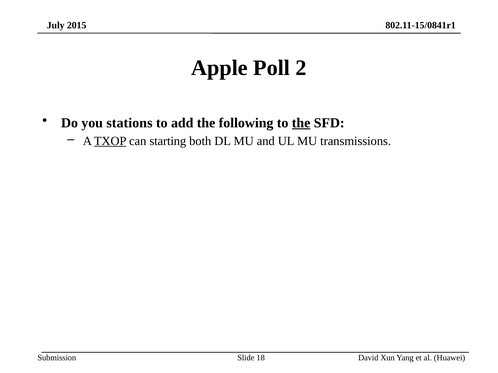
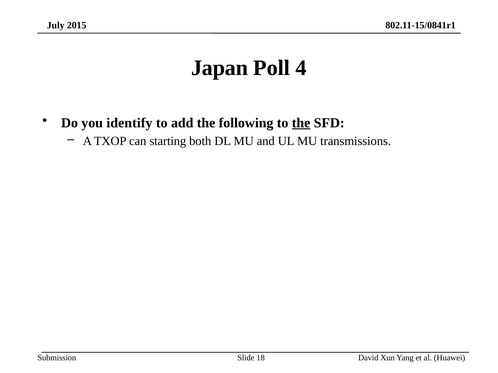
Apple: Apple -> Japan (220, 68)
2: 2 -> 4 (301, 68)
stations: stations -> identify (129, 123)
TXOP underline: present -> none (110, 141)
